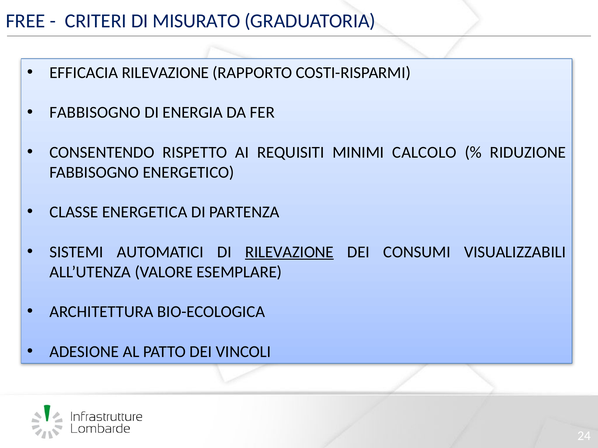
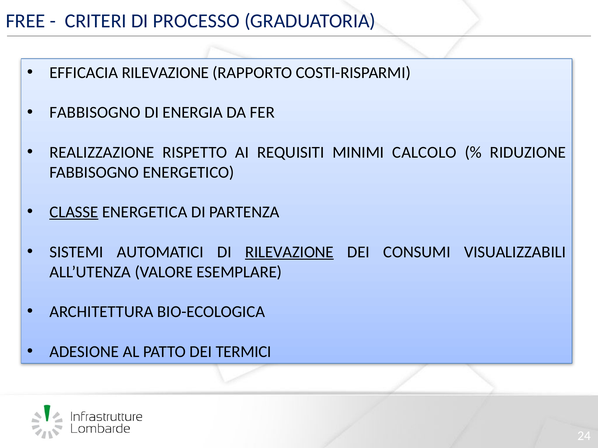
MISURATO: MISURATO -> PROCESSO (196, 21)
CONSENTENDO: CONSENTENDO -> REALIZZAZIONE (102, 153)
CLASSE underline: none -> present (74, 212)
VINCOLI: VINCOLI -> TERMICI (243, 352)
